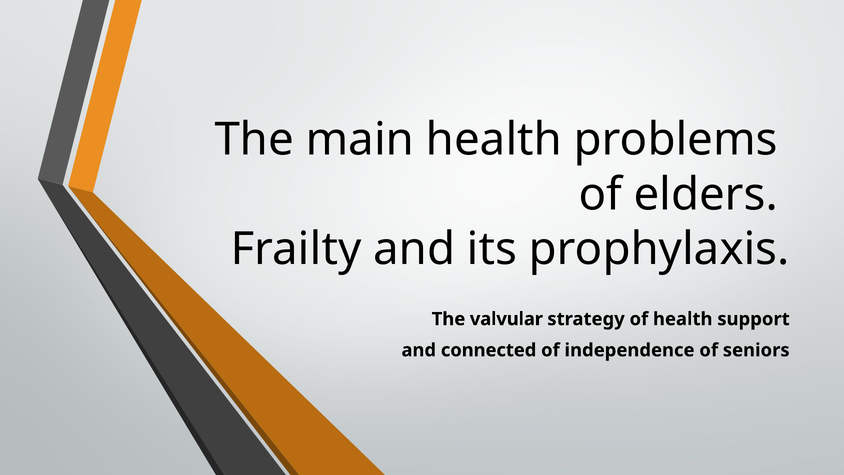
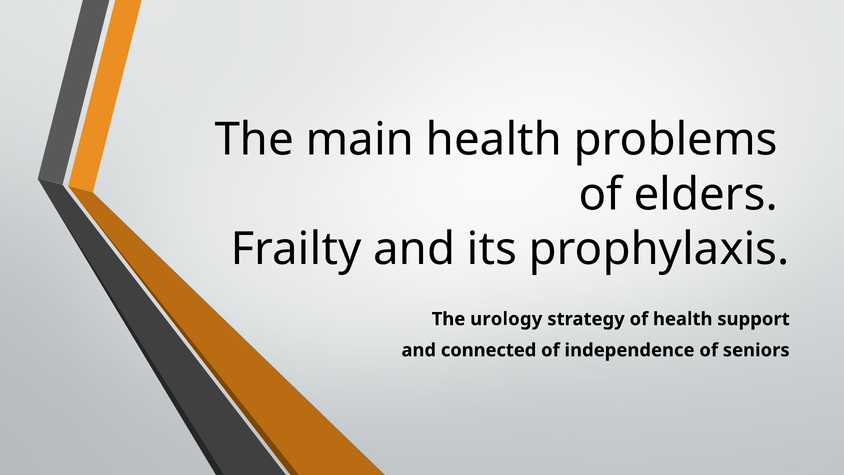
valvular: valvular -> urology (506, 319)
